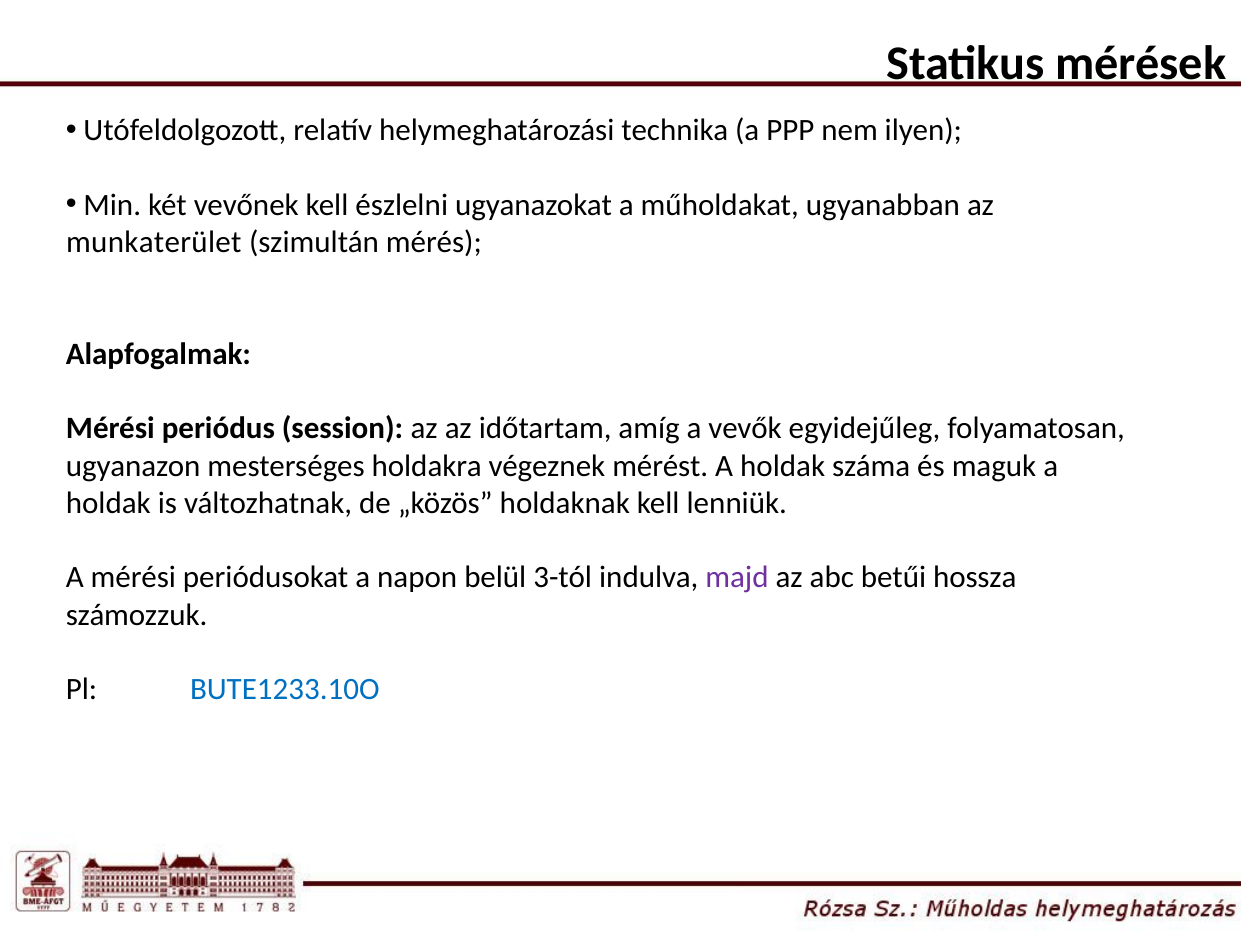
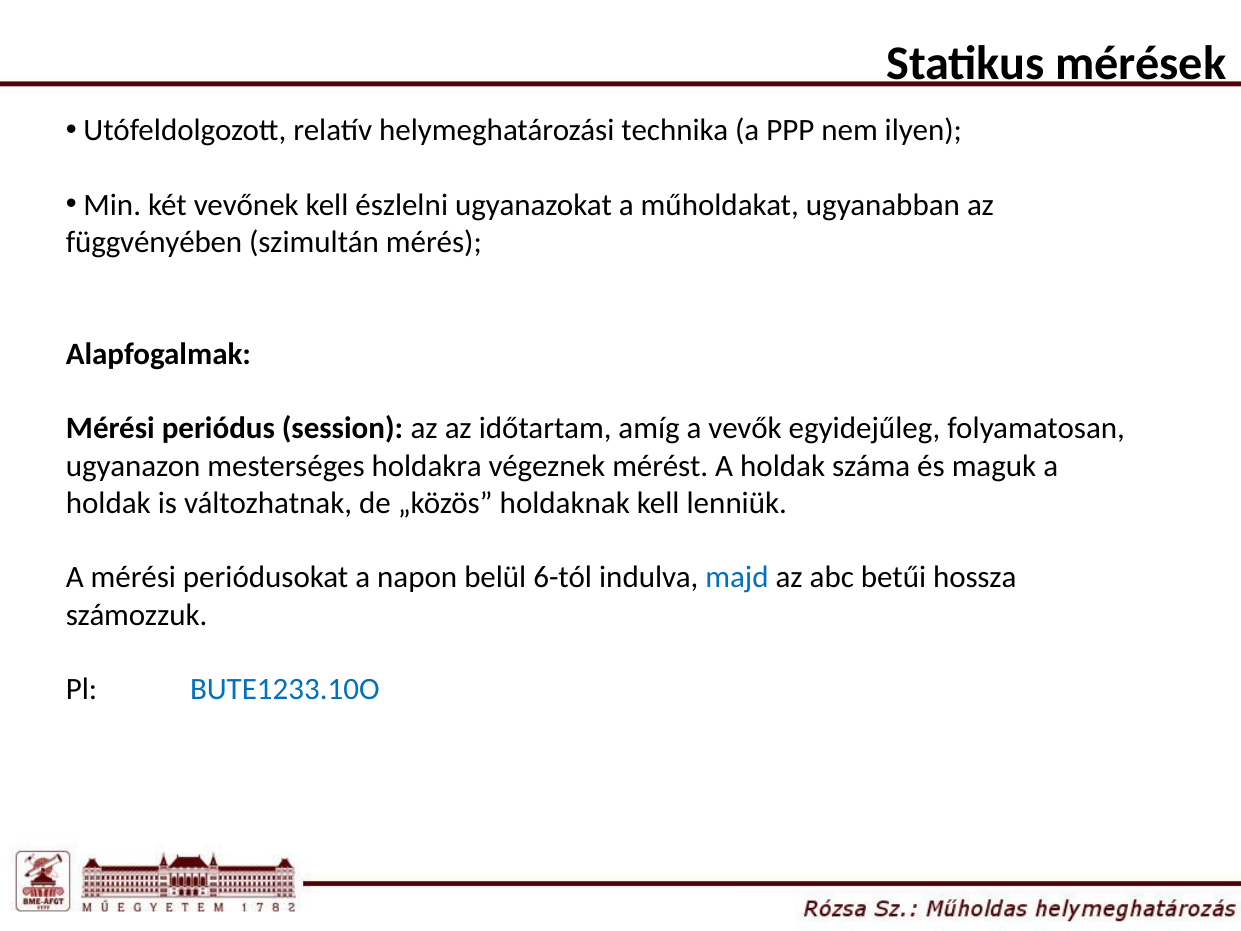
munkaterület: munkaterület -> függvényében (154, 242)
3-tól: 3-tól -> 6-tól (563, 577)
majd colour: purple -> blue (737, 577)
